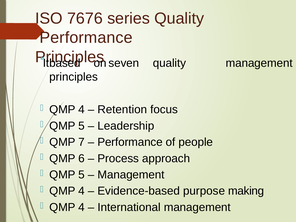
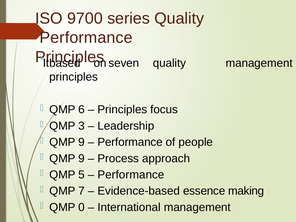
7676: 7676 -> 9700 (85, 18)
4: 4 -> 6 (82, 110)
Retention: Retention -> Principles (122, 110)
5: 5 -> 3 (82, 126)
7: 7 -> 9 (82, 142)
6: 6 -> 9 (82, 158)
Management: Management -> Performance (131, 175)
4: 4 -> 7 (82, 191)
purpose: purpose -> essence (204, 191)
4: 4 -> 0 (82, 207)
